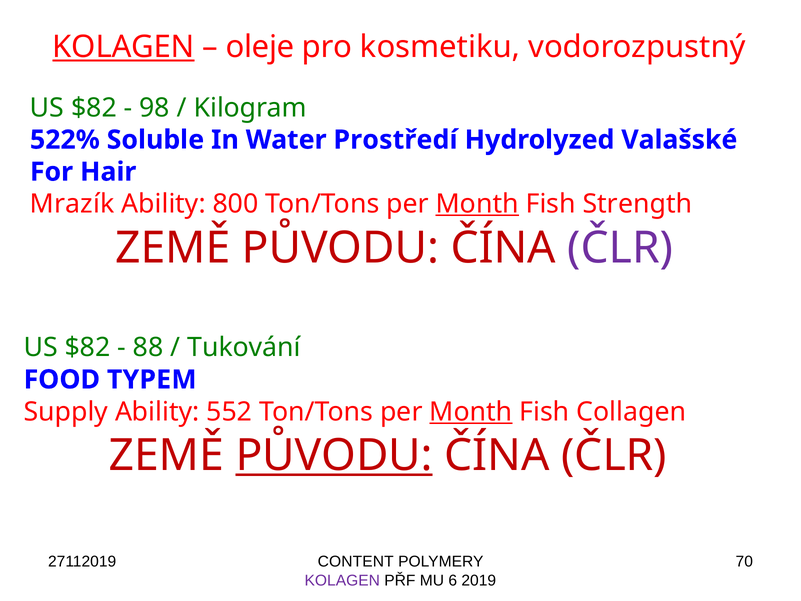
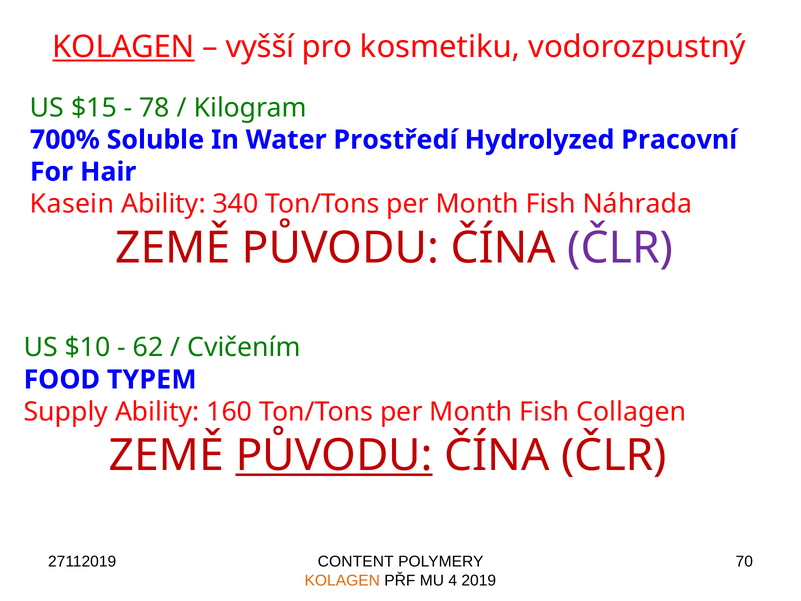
oleje: oleje -> vyšší (260, 47)
$82: $82 -> $15 (94, 108)
98: 98 -> 78 (154, 108)
522%: 522% -> 700% (65, 140)
Valašské: Valašské -> Pracovní (679, 140)
Mrazík: Mrazík -> Kasein (72, 204)
800: 800 -> 340 (236, 204)
Month underline: present -> none (477, 204)
Strength: Strength -> Náhrada (637, 204)
$82: $82 -> $10 (88, 347)
88: 88 -> 62 (148, 347)
Tukování: Tukování -> Cvičením (244, 347)
552: 552 -> 160 (229, 412)
Month underline: present -> none (471, 412)
KOLAGEN colour: purple -> orange (342, 580)
6: 6 -> 4 (453, 580)
